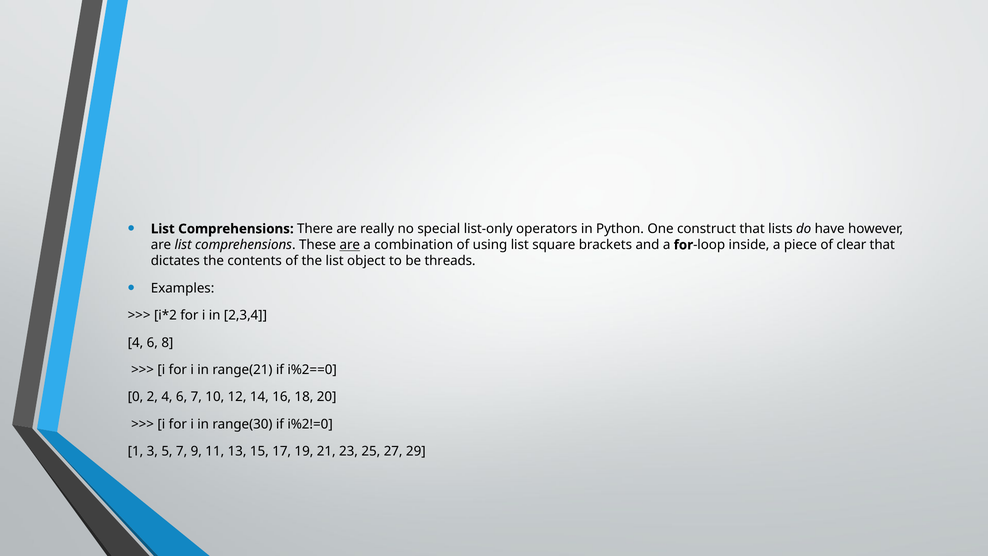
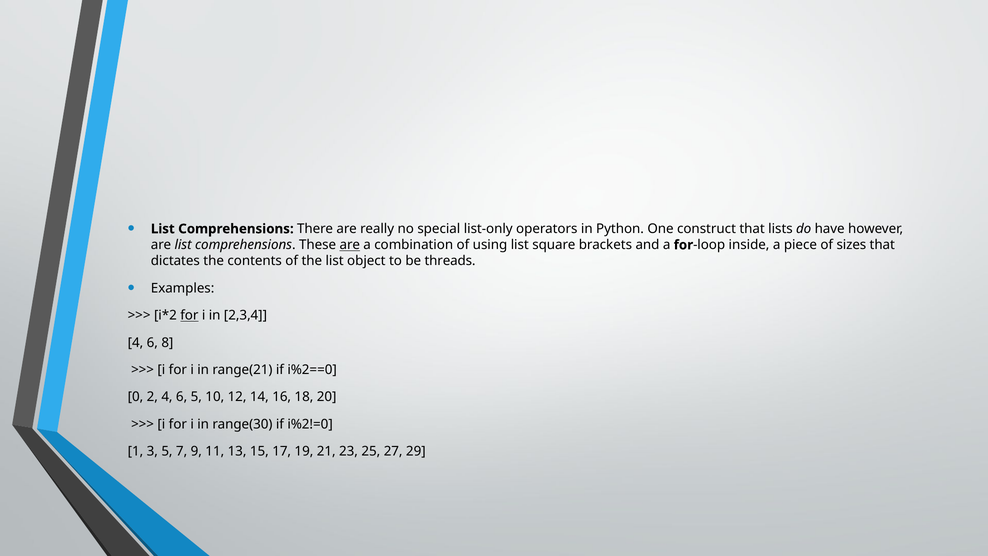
clear: clear -> sizes (851, 245)
for underline: none -> present (189, 315)
6 7: 7 -> 5 (196, 397)
